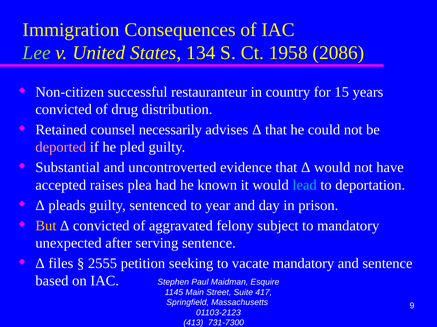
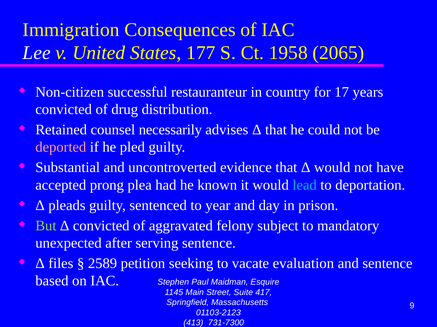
Lee colour: light green -> white (37, 53)
134: 134 -> 177 (201, 53)
2086: 2086 -> 2065 (338, 53)
15: 15 -> 17 (342, 92)
raises: raises -> prong (107, 185)
But colour: yellow -> light green (46, 226)
2555: 2555 -> 2589 (103, 264)
vacate mandatory: mandatory -> evaluation (303, 264)
